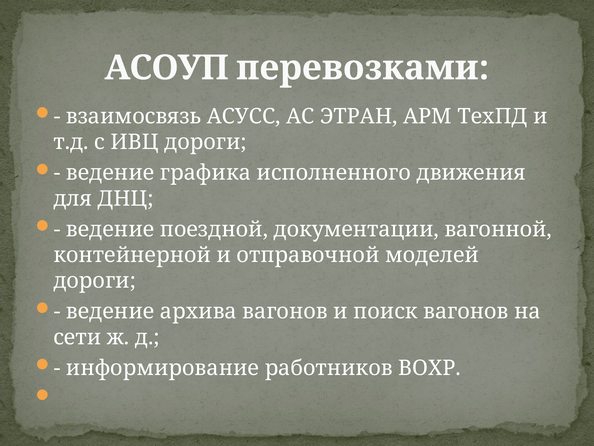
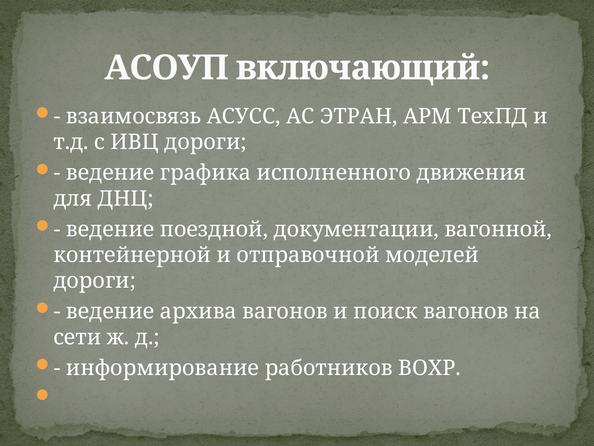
перевозками: перевозками -> включающий (363, 68)
